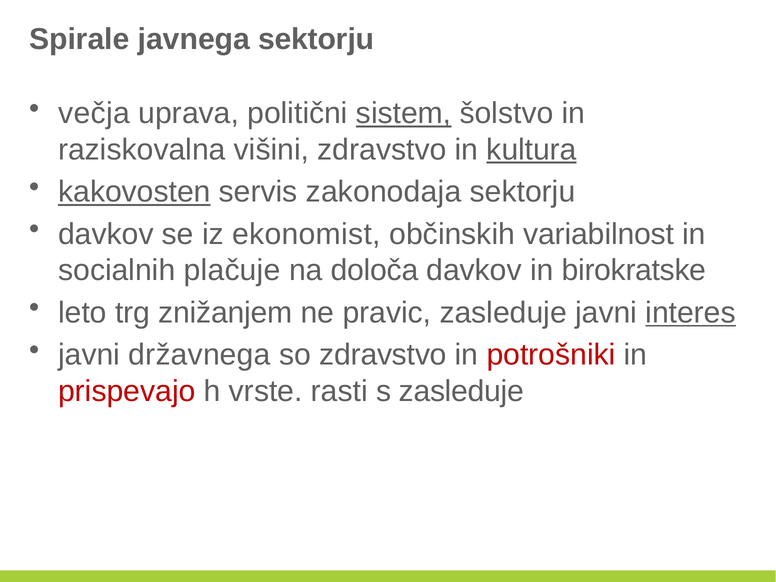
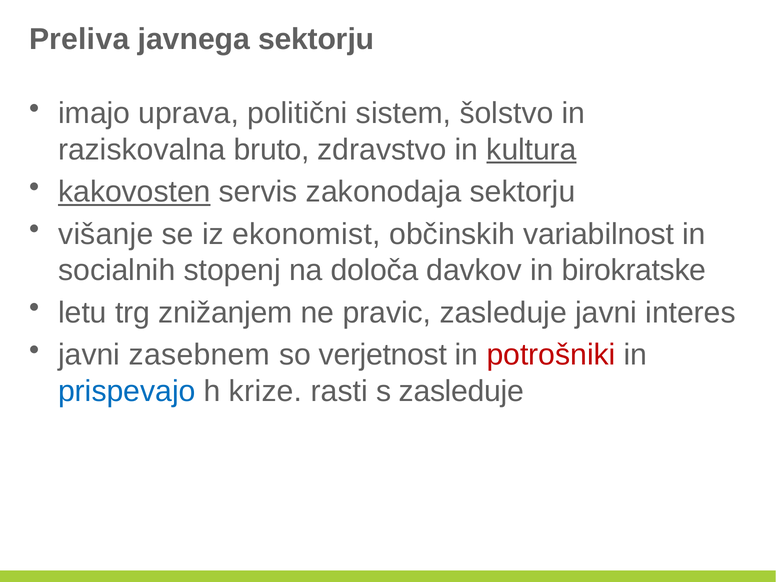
Spirale: Spirale -> Preliva (79, 39)
večja: večja -> imajo (94, 113)
sistem underline: present -> none (404, 113)
višini: višini -> bruto (272, 150)
davkov: davkov -> višanje (106, 234)
plačuje: plačuje -> stopenj (232, 270)
leto: leto -> letu (82, 313)
interes underline: present -> none (691, 313)
državnega: državnega -> zasebnem (199, 355)
so zdravstvo: zdravstvo -> verjetnost (383, 355)
prispevajo colour: red -> blue (127, 391)
vrste: vrste -> krize (266, 391)
